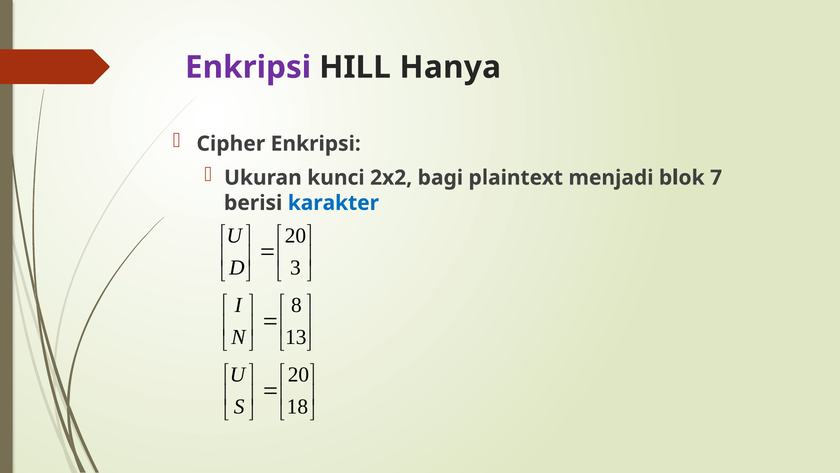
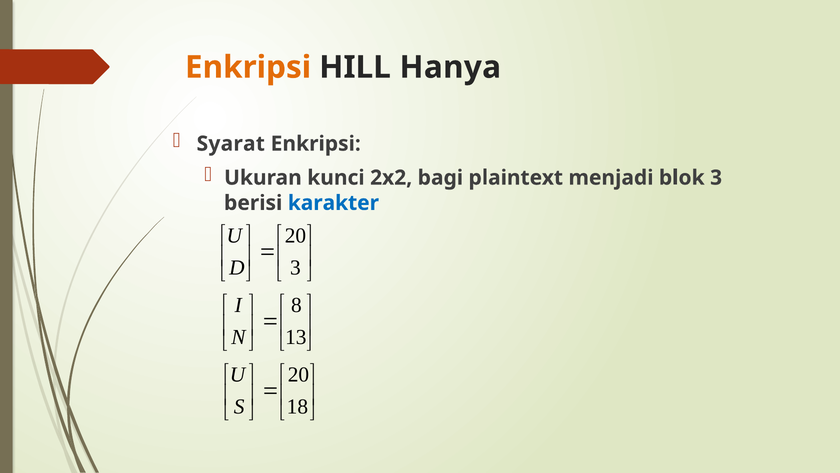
Enkripsi colour: purple -> orange (248, 67)
Cipher: Cipher -> Syarat (231, 144)
blok 7: 7 -> 3 (716, 178)
